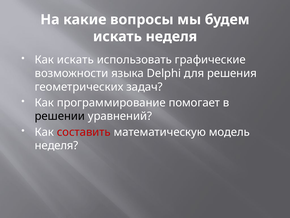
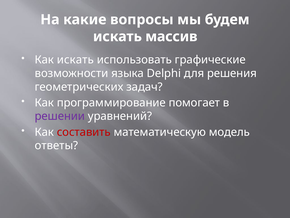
искать неделя: неделя -> массив (171, 36)
решении colour: black -> purple (60, 116)
неделя: неделя -> ответы (56, 145)
